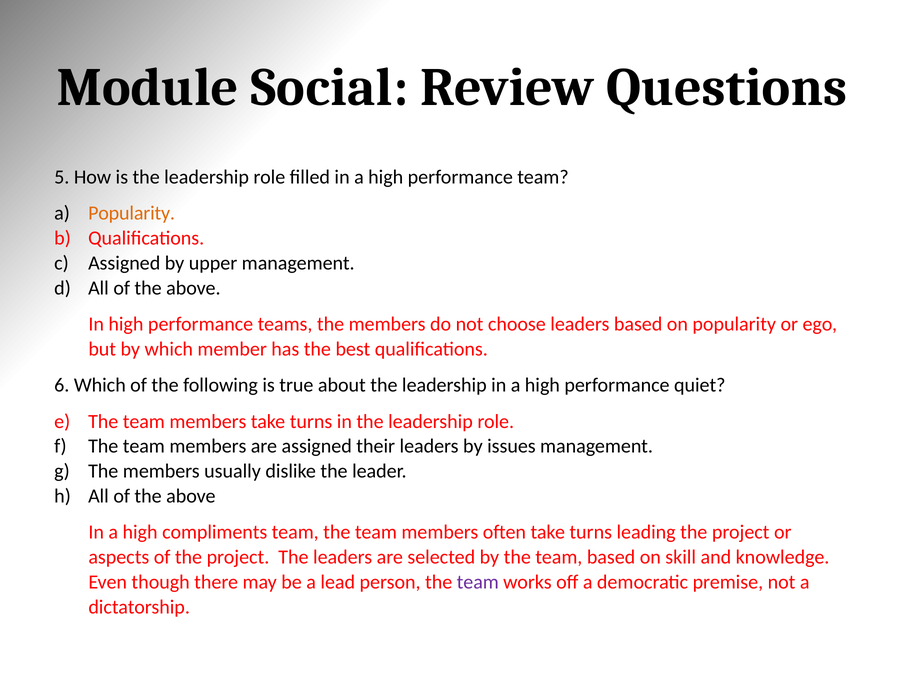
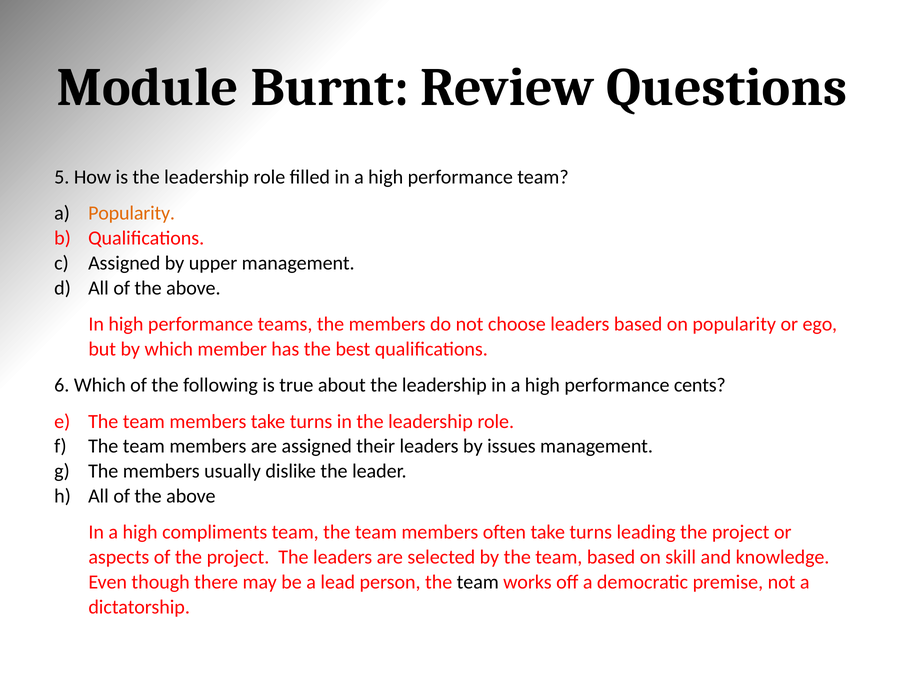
Social: Social -> Burnt (330, 87)
quiet: quiet -> cents (700, 385)
team colour: purple -> black (478, 582)
